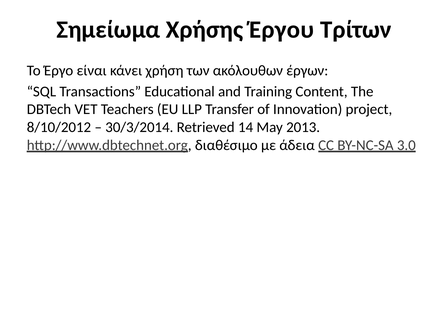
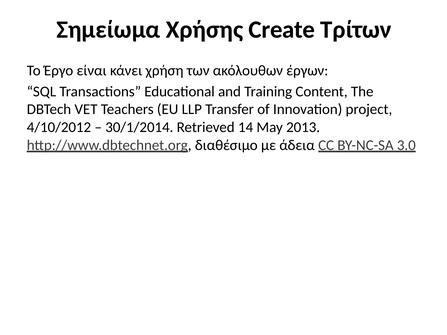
Έργου: Έργου -> Create (282, 30)
8/10/2012: 8/10/2012 -> 4/10/2012 (59, 127)
30/3/2014: 30/3/2014 -> 30/1/2014 (139, 127)
